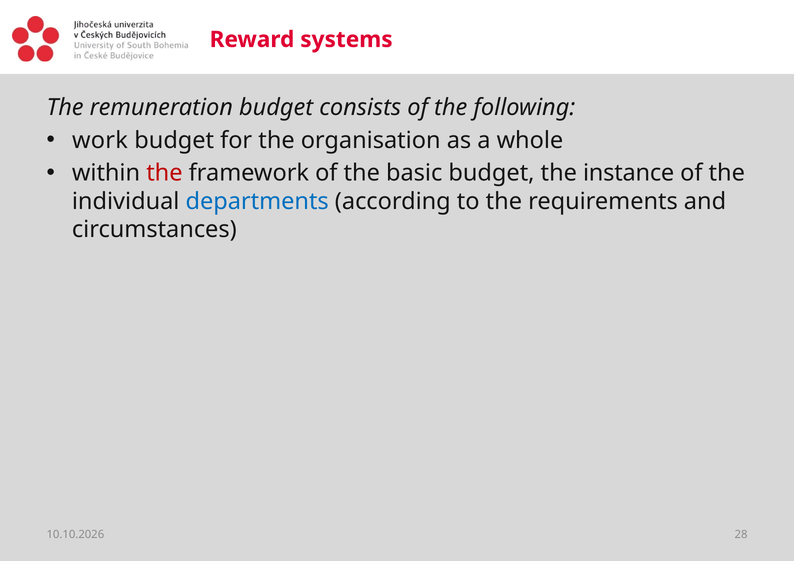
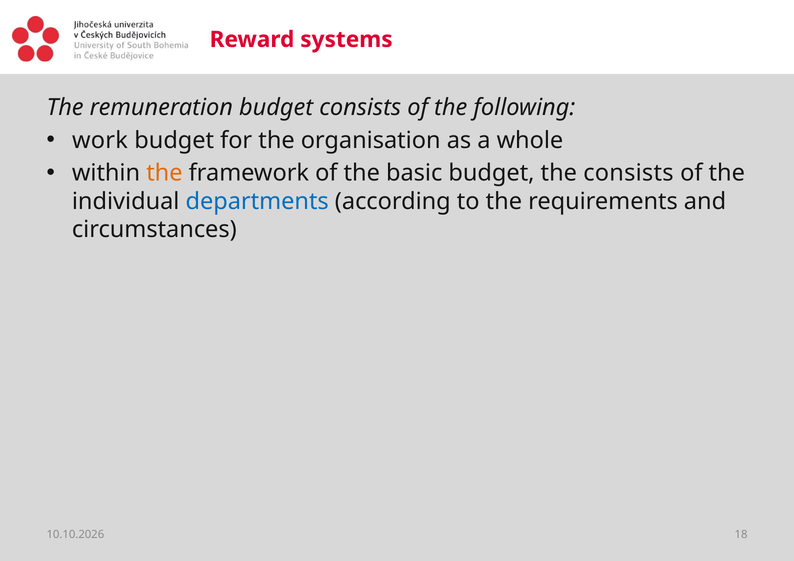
the colour: red -> orange (164, 173)
the instance: instance -> consists (628, 173)
28: 28 -> 18 (741, 535)
